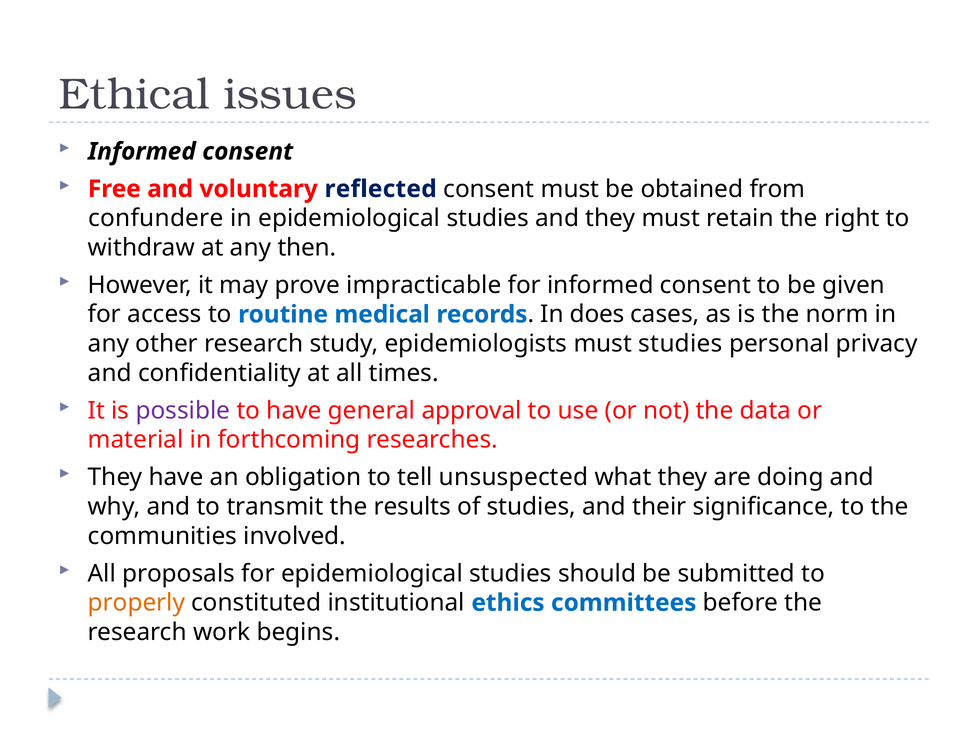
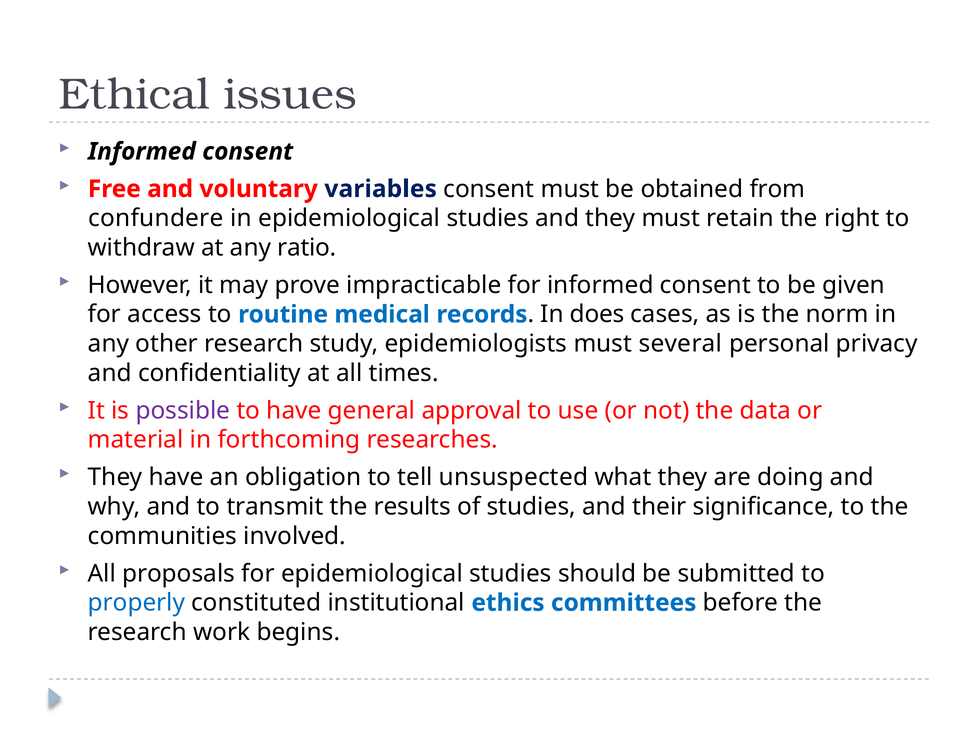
reflected: reflected -> variables (381, 189)
then: then -> ratio (307, 248)
must studies: studies -> several (680, 344)
properly colour: orange -> blue (136, 603)
